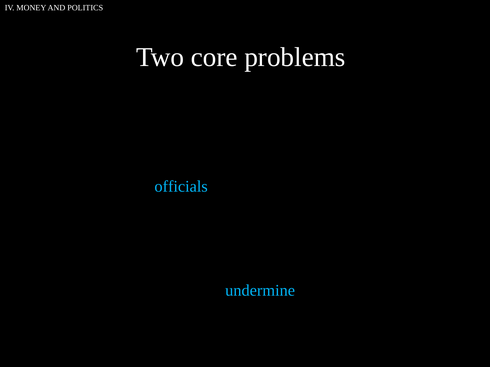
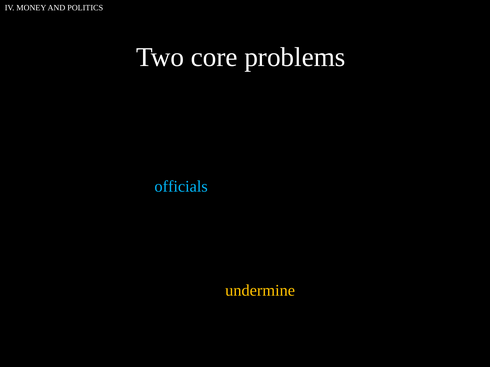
undermine colour: light blue -> yellow (260, 291)
